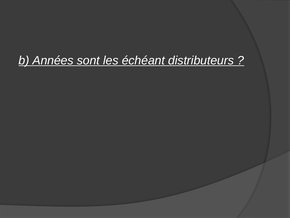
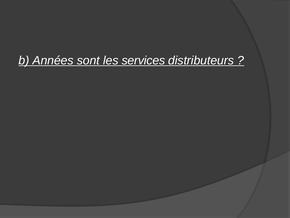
échéant: échéant -> services (143, 60)
